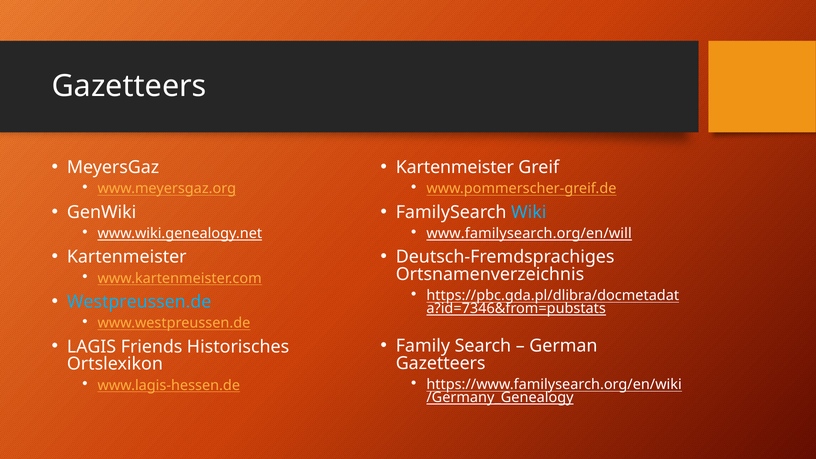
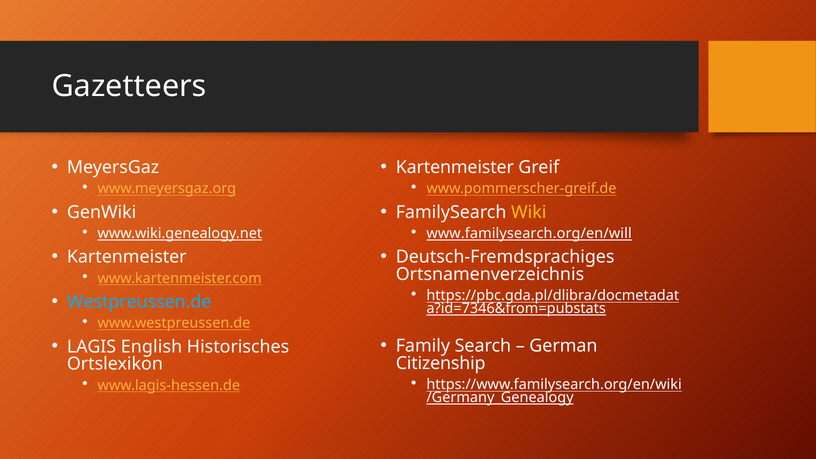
Wiki colour: light blue -> yellow (529, 212)
Friends: Friends -> English (152, 347)
Gazetteers: Gazetteers -> Citizenship (441, 363)
